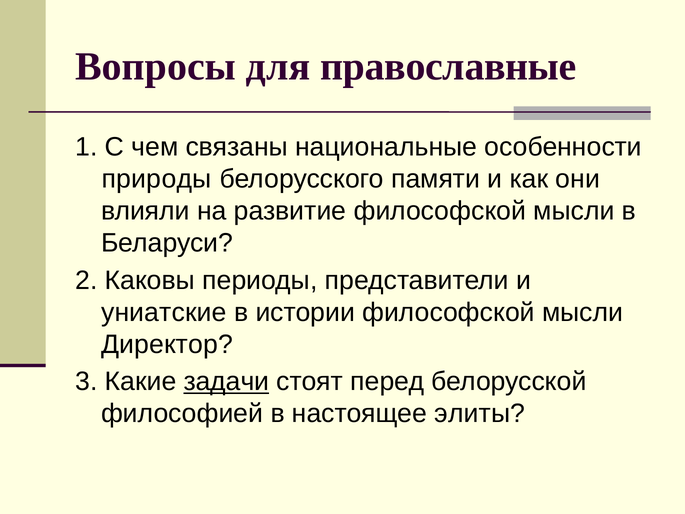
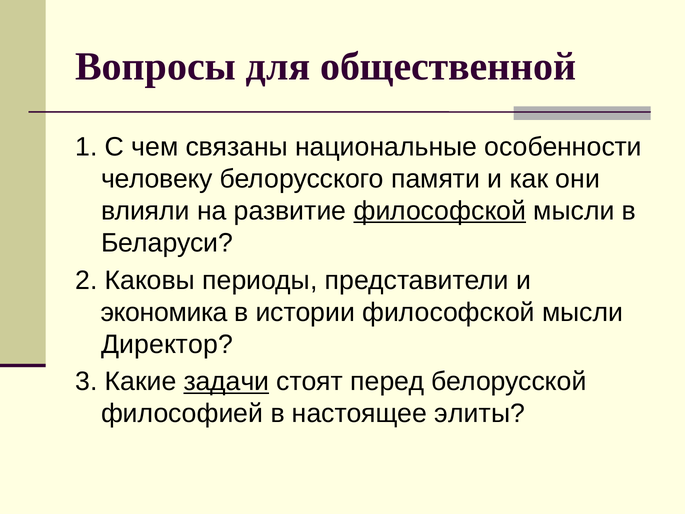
православные: православные -> общественной (448, 66)
природы: природы -> человеку (157, 179)
философской underline: none -> present (440, 211)
униатские: униатские -> экономика (164, 312)
